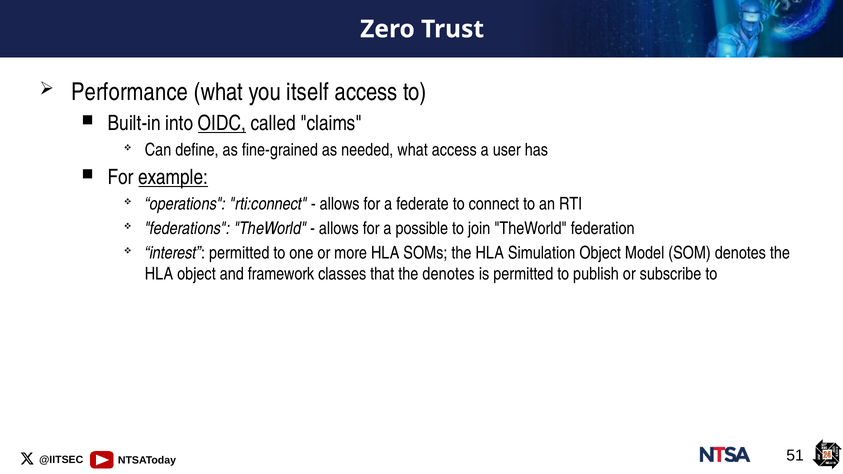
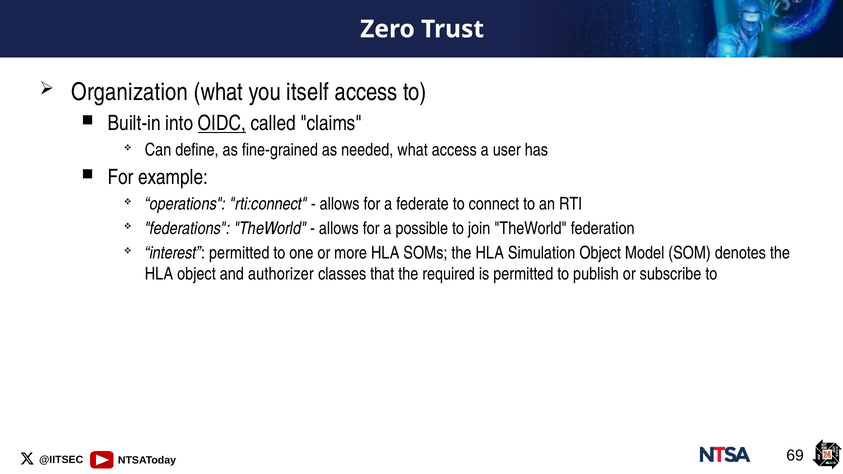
Performance: Performance -> Organization (130, 92)
example underline: present -> none (173, 177)
framework: framework -> authorizer (281, 274)
the denotes: denotes -> required (449, 274)
51: 51 -> 69 (795, 456)
